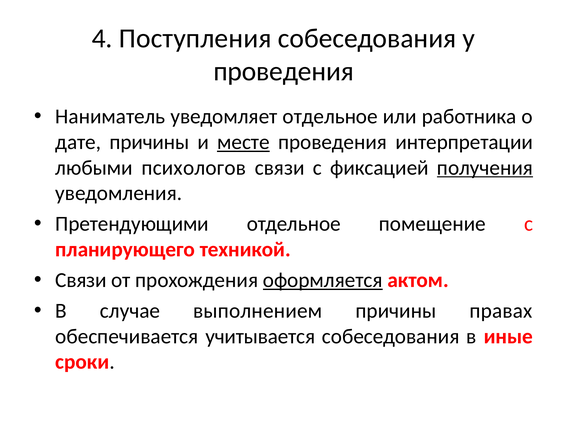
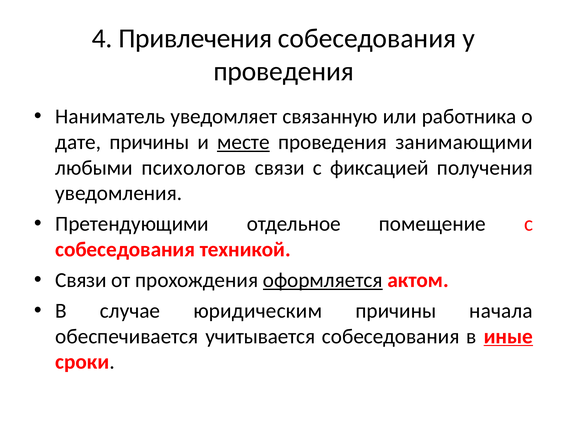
Поступления: Поступления -> Привлечения (195, 38)
уведомляет отдельное: отдельное -> связанную (330, 116)
интерпретации: интерпретации -> занимающими (464, 142)
получения underline: present -> none (485, 167)
планирующего: планирующего -> собеседования (125, 249)
выполнением: выполнением -> юридическим (258, 310)
правах: правах -> начала (501, 310)
иные underline: none -> present (508, 336)
